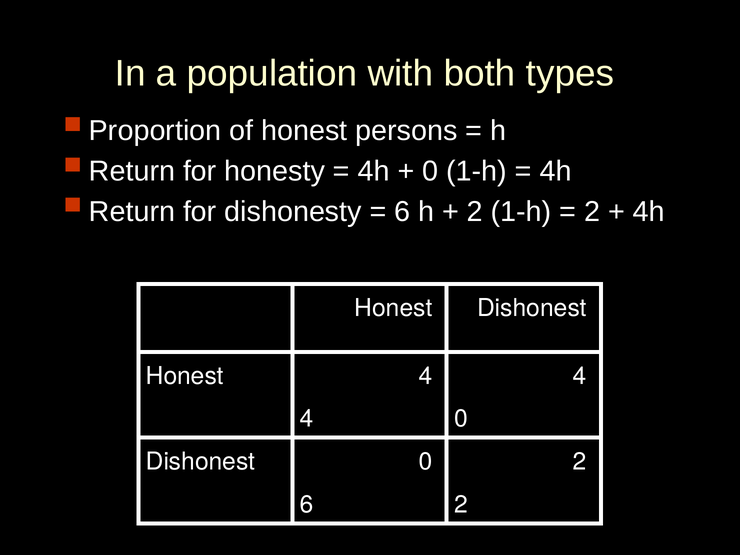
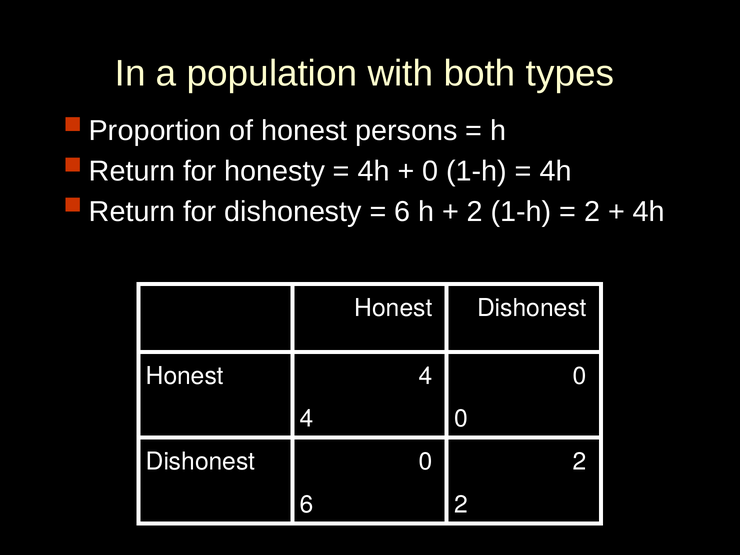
Honest 4 4: 4 -> 0 (580, 376)
